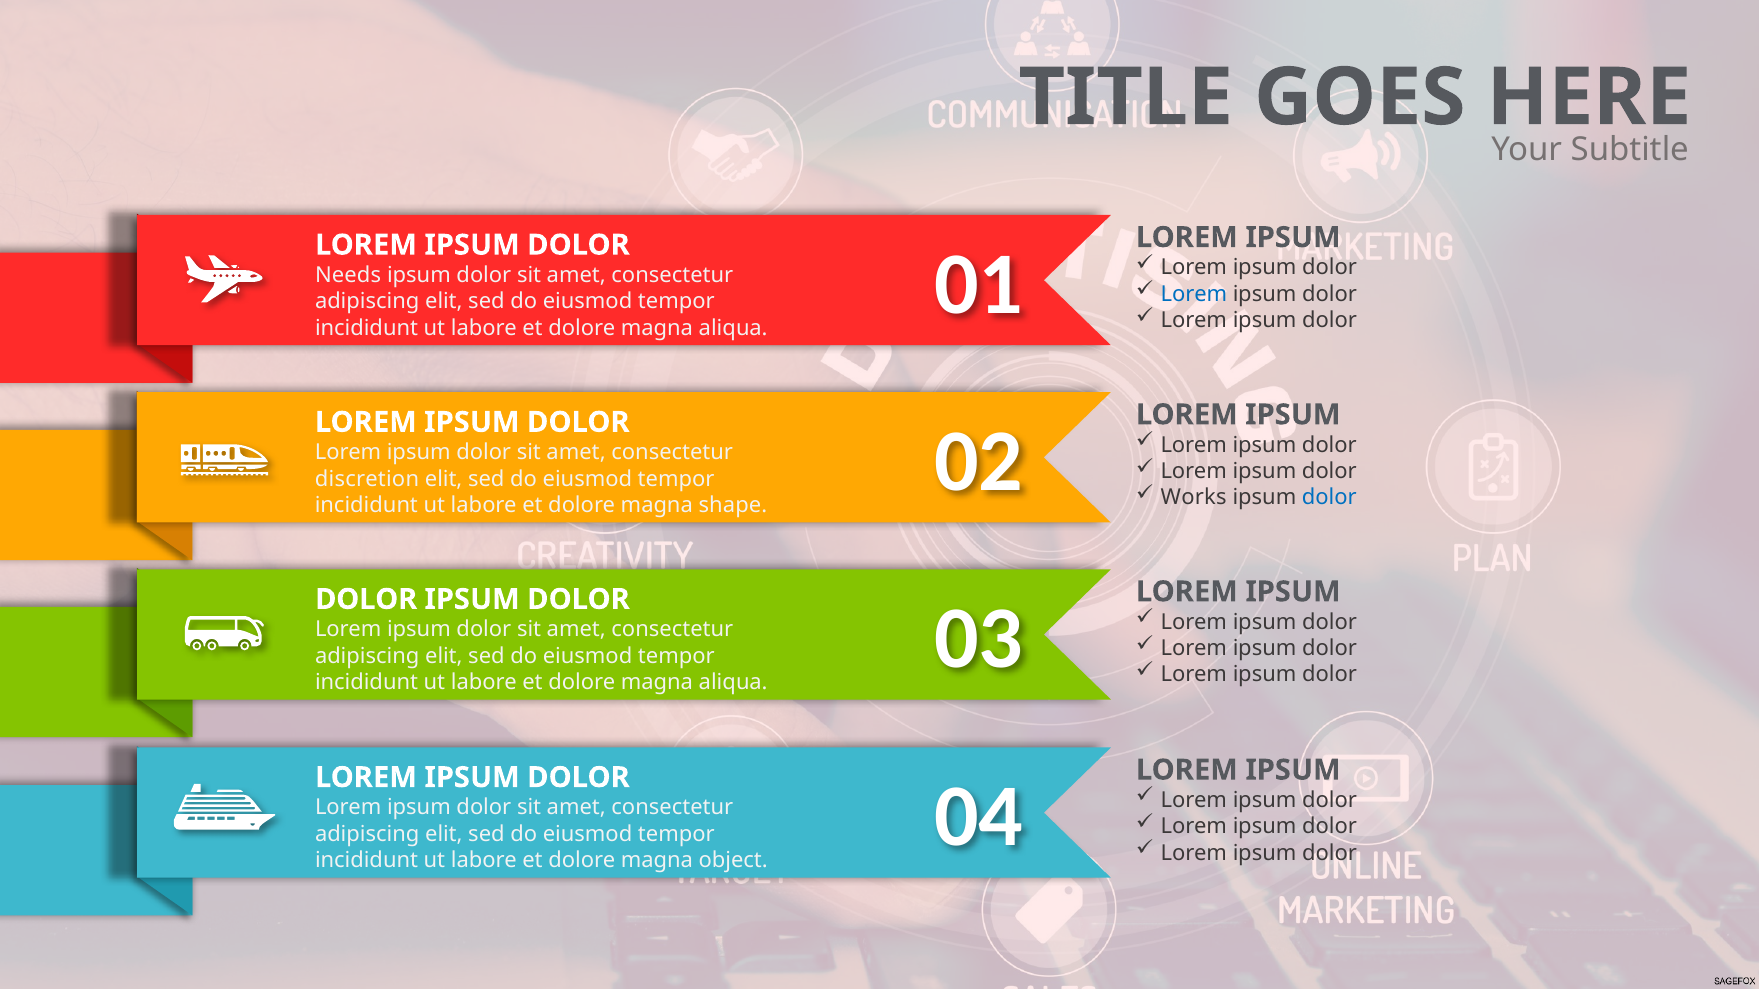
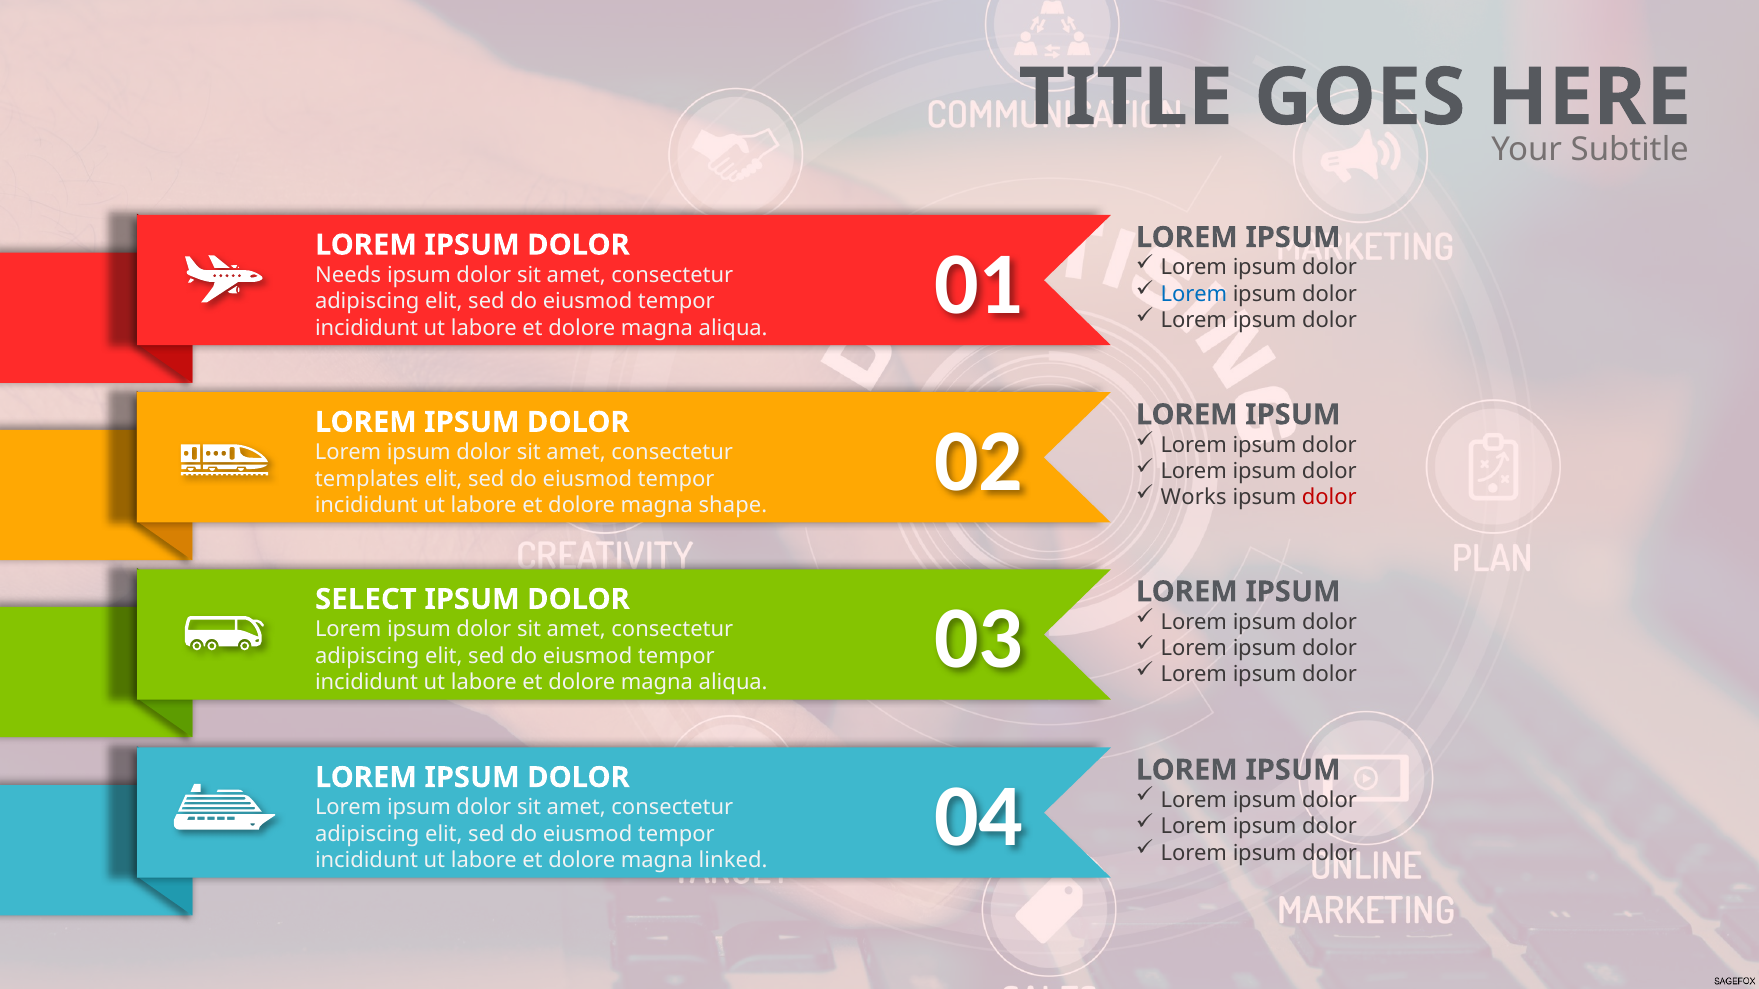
discretion: discretion -> templates (367, 479)
dolor colour: blue -> red (1329, 498)
DOLOR: DOLOR -> SELECT (366, 600)
object: object -> linked (733, 861)
